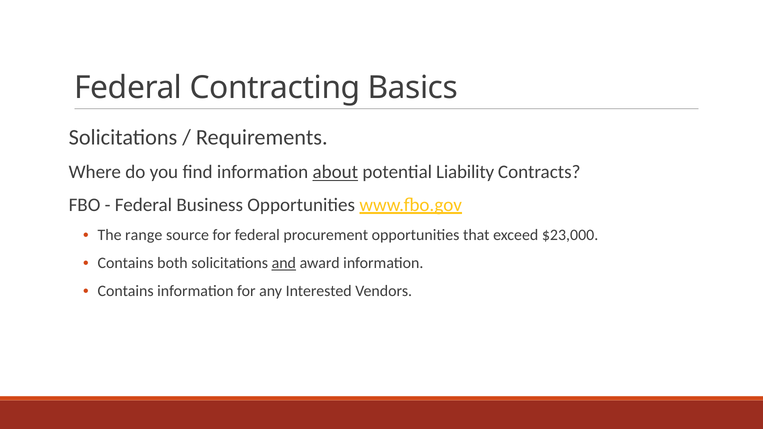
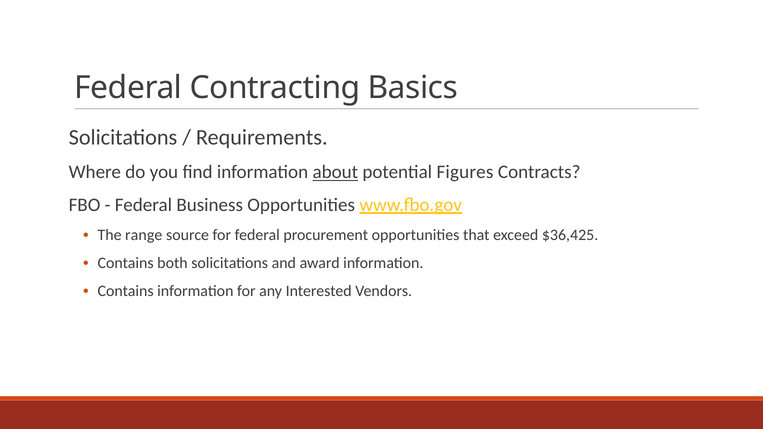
Liability: Liability -> Figures (465, 172)
$23,000: $23,000 -> $36,425 (570, 235)
and underline: present -> none (284, 263)
